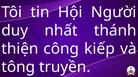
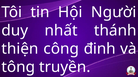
kiếp: kiếp -> đinh (100, 49)
